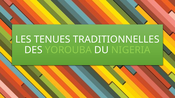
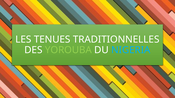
NIGERIA colour: light green -> light blue (131, 50)
